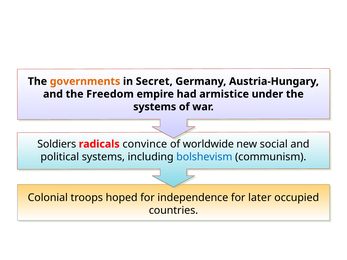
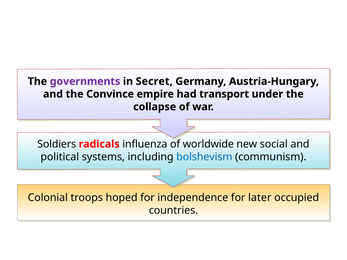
governments colour: orange -> purple (85, 81)
Freedom: Freedom -> Convince (110, 94)
armistice: armistice -> transport (224, 94)
systems: systems -> collapse (155, 107)
convince: convince -> influenza (145, 144)
